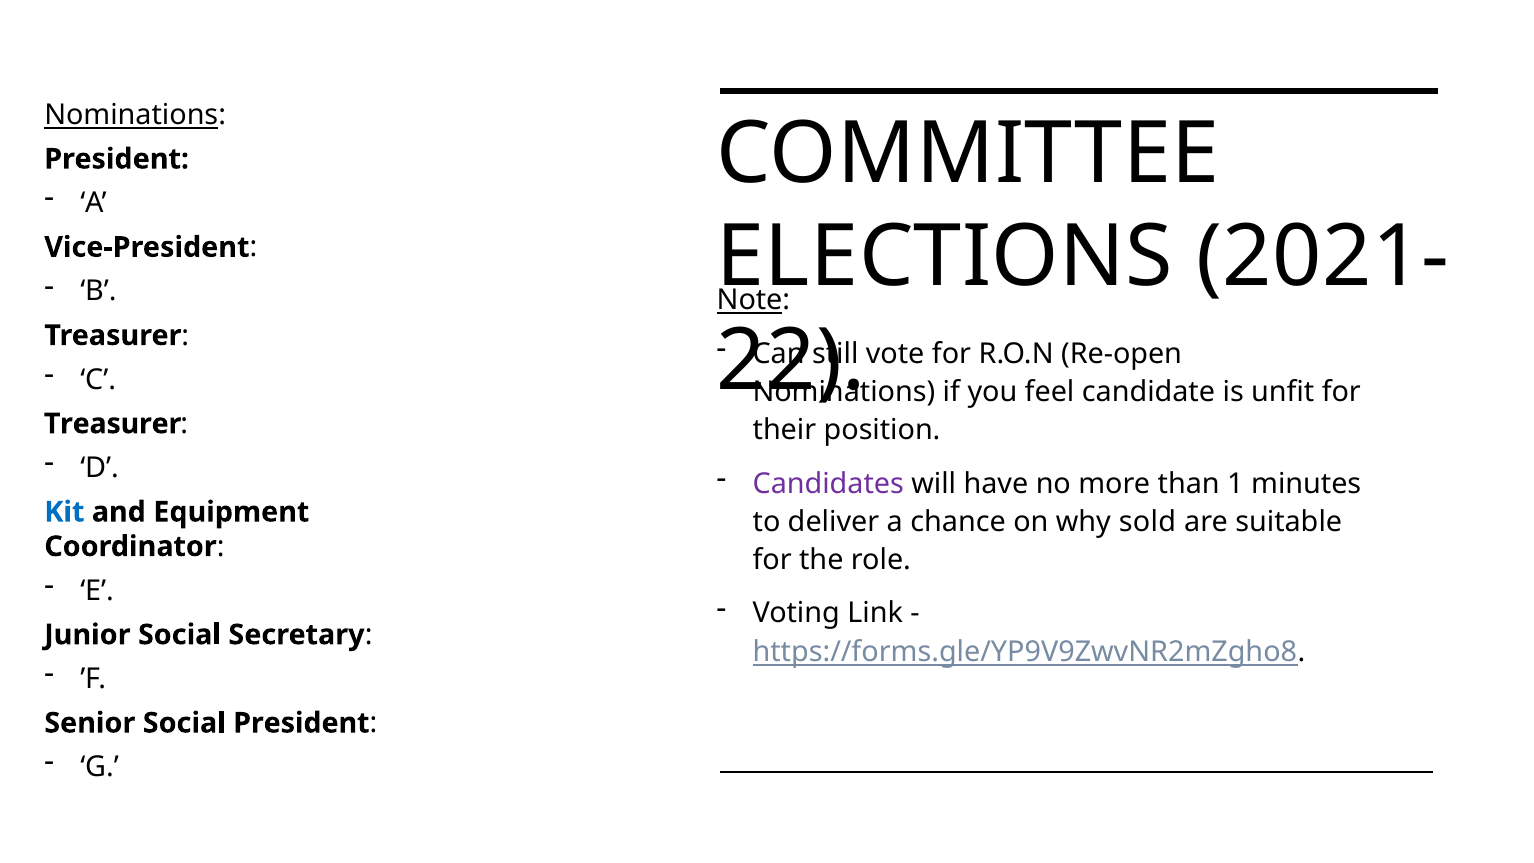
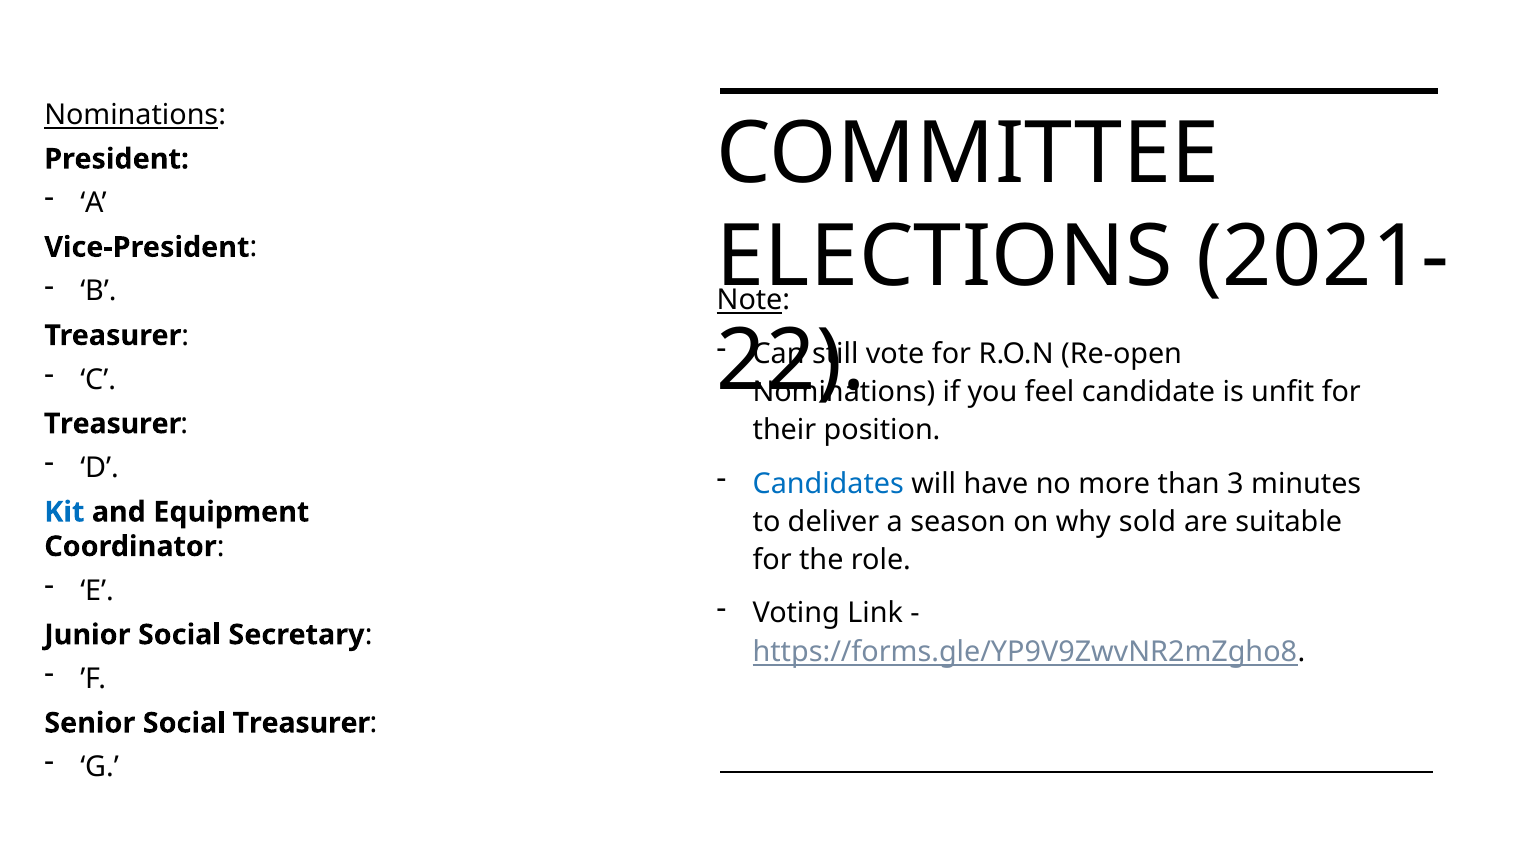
Candidates colour: purple -> blue (828, 484)
1: 1 -> 3 (1235, 484)
chance: chance -> season (958, 522)
Social President: President -> Treasurer (301, 723)
